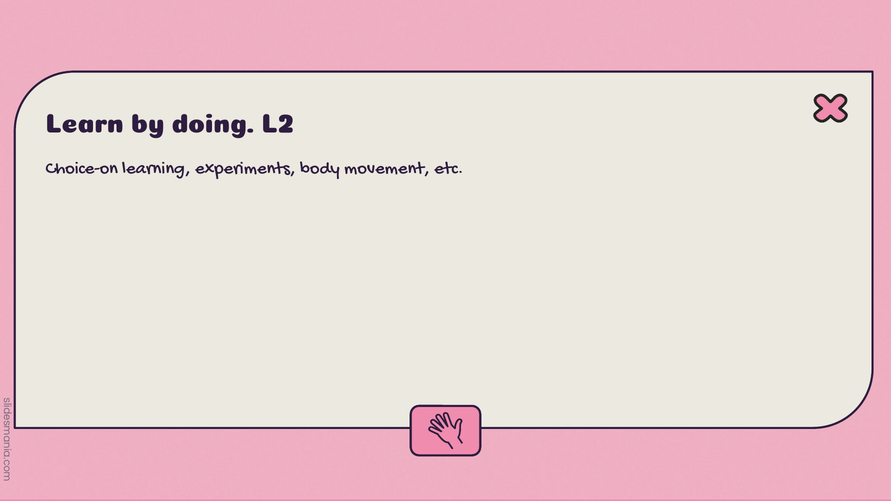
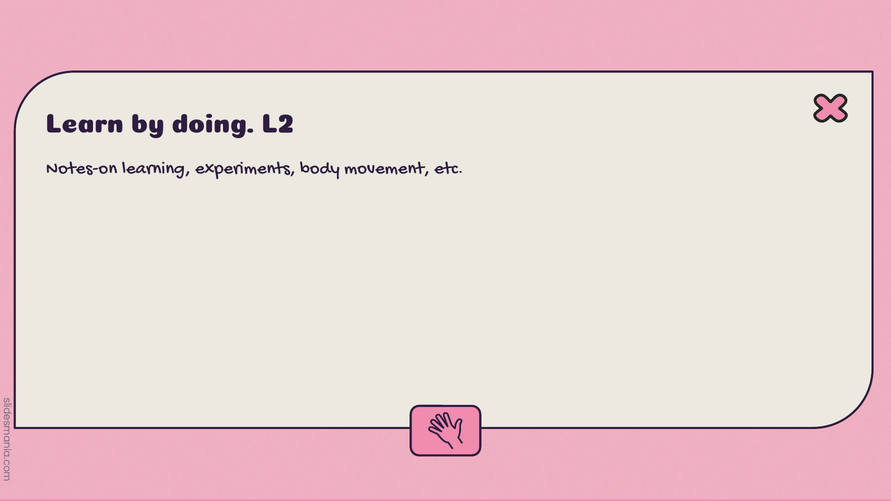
Choice-on: Choice-on -> Notes-on (82, 167)
